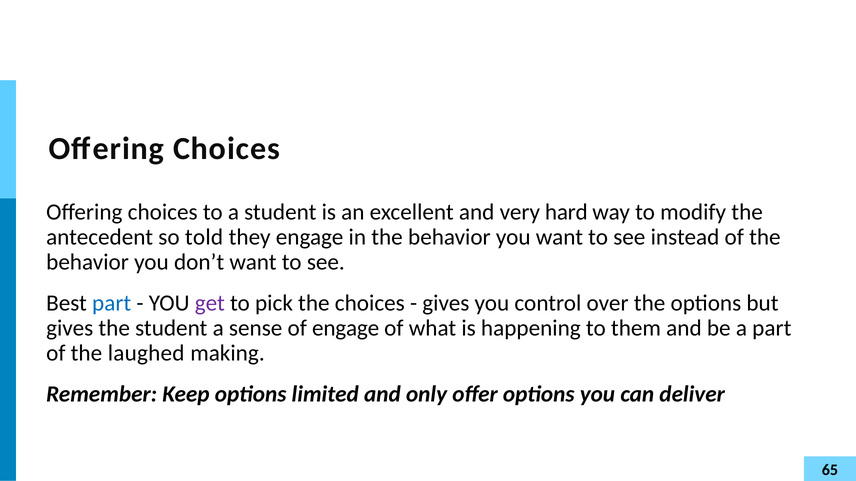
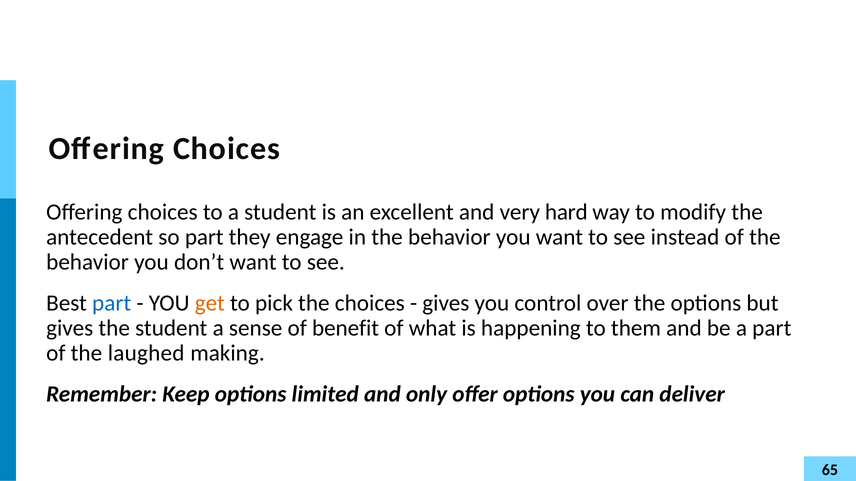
so told: told -> part (204, 237)
get colour: purple -> orange (210, 304)
of engage: engage -> benefit (346, 329)
